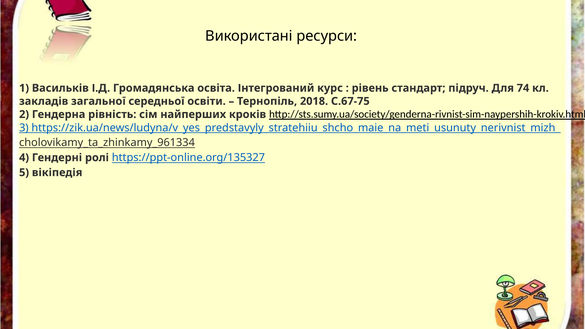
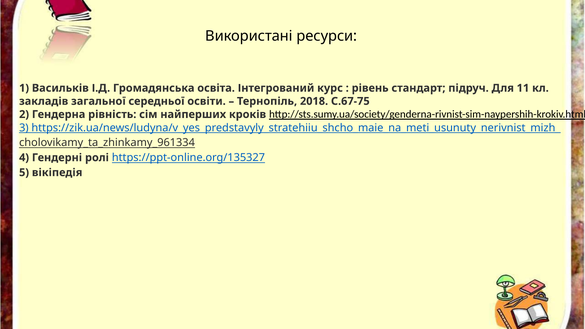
74: 74 -> 11 (523, 88)
